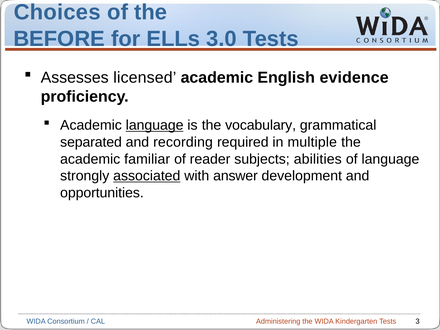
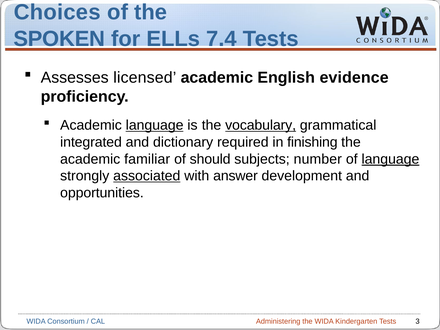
BEFORE: BEFORE -> SPOKEN (59, 39)
3.0: 3.0 -> 7.4 (222, 39)
vocabulary underline: none -> present (261, 125)
separated: separated -> integrated (91, 142)
recording: recording -> dictionary (183, 142)
multiple: multiple -> finishing (312, 142)
reader: reader -> should (210, 159)
abilities: abilities -> number (318, 159)
language underline: none -> present (390, 159)
